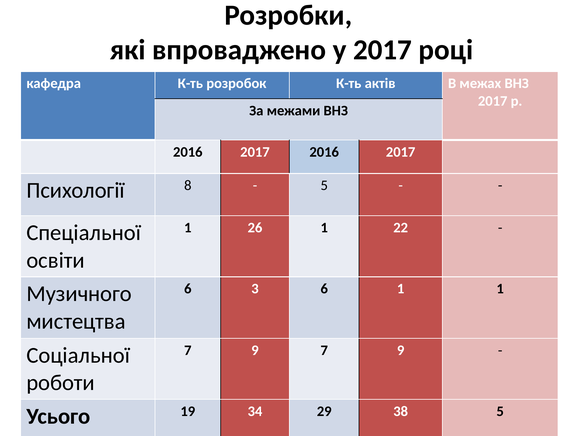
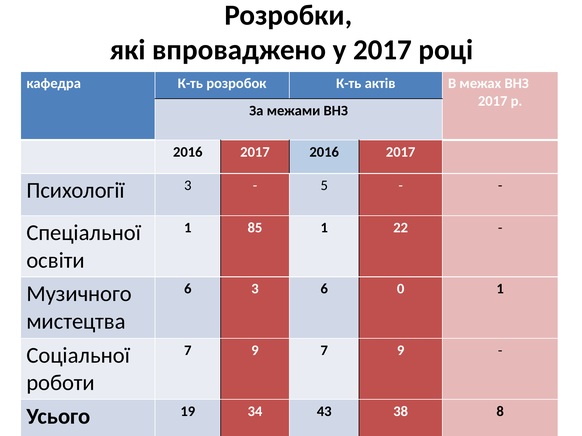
Психології 8: 8 -> 3 (188, 186)
26: 26 -> 85 (255, 228)
6 1: 1 -> 0 (401, 289)
29: 29 -> 43 (324, 412)
38 5: 5 -> 8 (500, 412)
